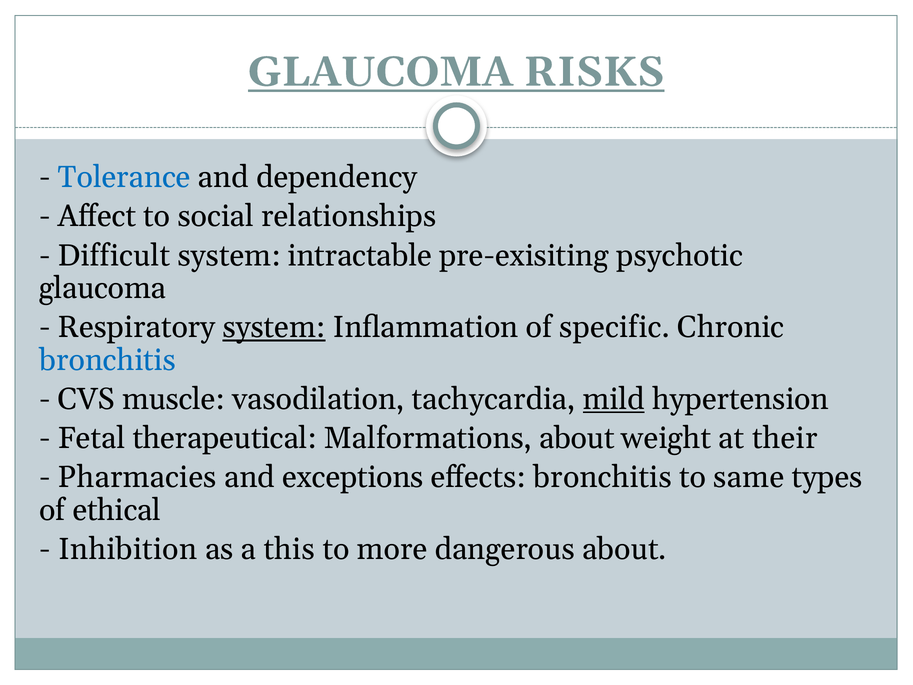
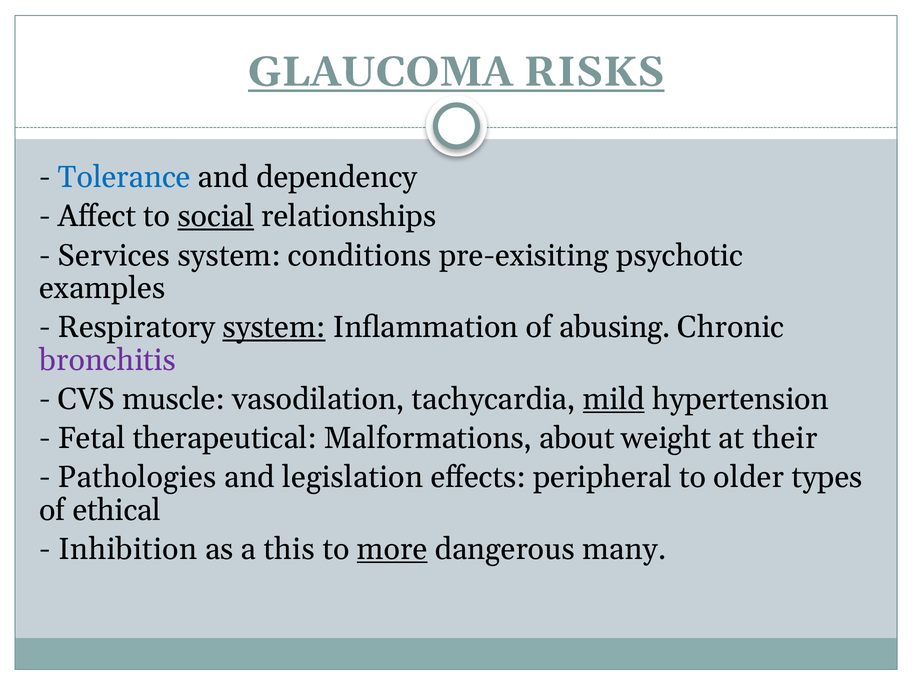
social underline: none -> present (216, 216)
Difficult: Difficult -> Services (114, 255)
intractable: intractable -> conditions (360, 255)
glaucoma: glaucoma -> examples (102, 288)
specific: specific -> abusing (615, 327)
bronchitis colour: blue -> purple (108, 360)
Pharmacies: Pharmacies -> Pathologies (137, 477)
exceptions: exceptions -> legislation (353, 477)
effects bronchitis: bronchitis -> peripheral (603, 477)
same: same -> older (749, 477)
more underline: none -> present (392, 549)
dangerous about: about -> many (624, 549)
